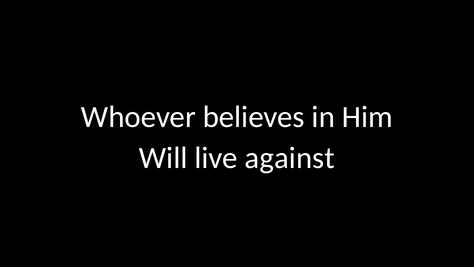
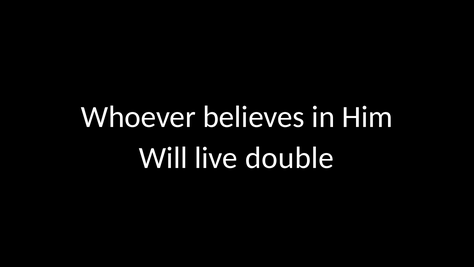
against: against -> double (290, 158)
